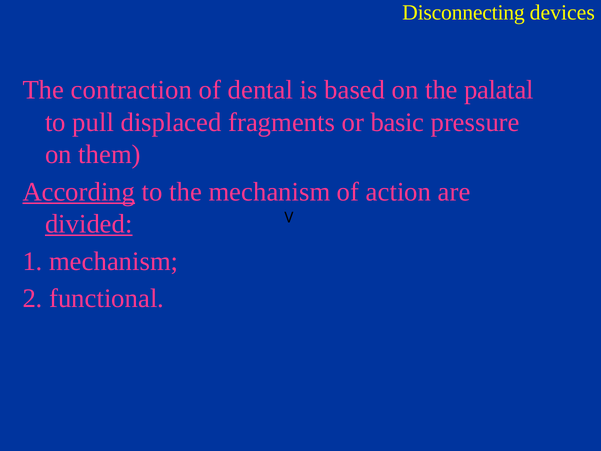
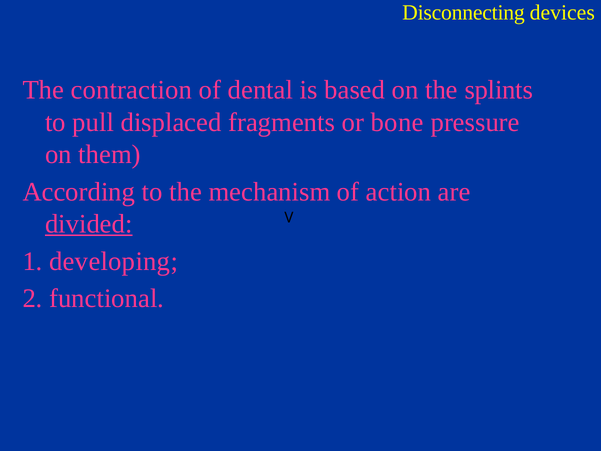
palatal: palatal -> splints (499, 90)
basic: basic -> bone (397, 122)
According underline: present -> none (79, 192)
1 mechanism: mechanism -> developing (114, 261)
